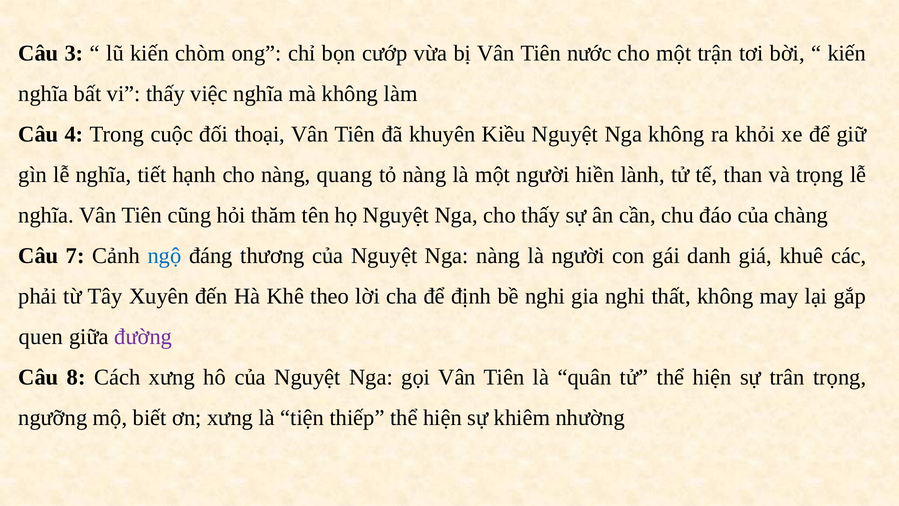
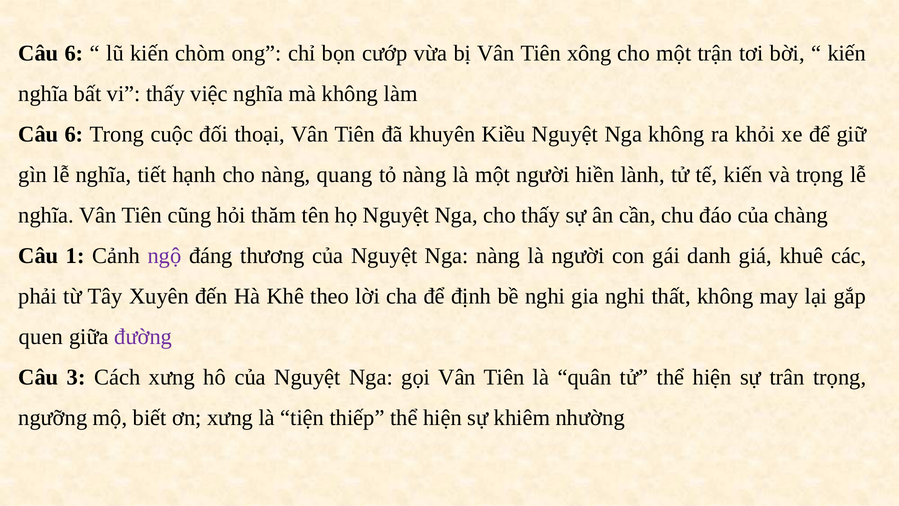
3: 3 -> 6 (74, 53)
nước: nước -> xông (589, 53)
4: 4 -> 6 (74, 134)
tế than: than -> kiến (743, 175)
7: 7 -> 1 (75, 256)
ngộ colour: blue -> purple (164, 256)
8: 8 -> 3 (76, 377)
